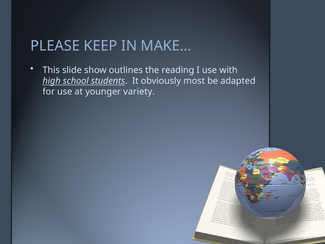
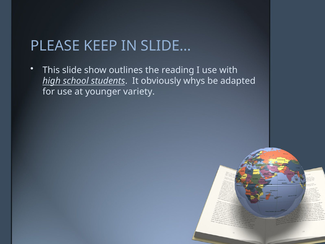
MAKE…: MAKE… -> SLIDE… (166, 46)
most: most -> whys (194, 81)
